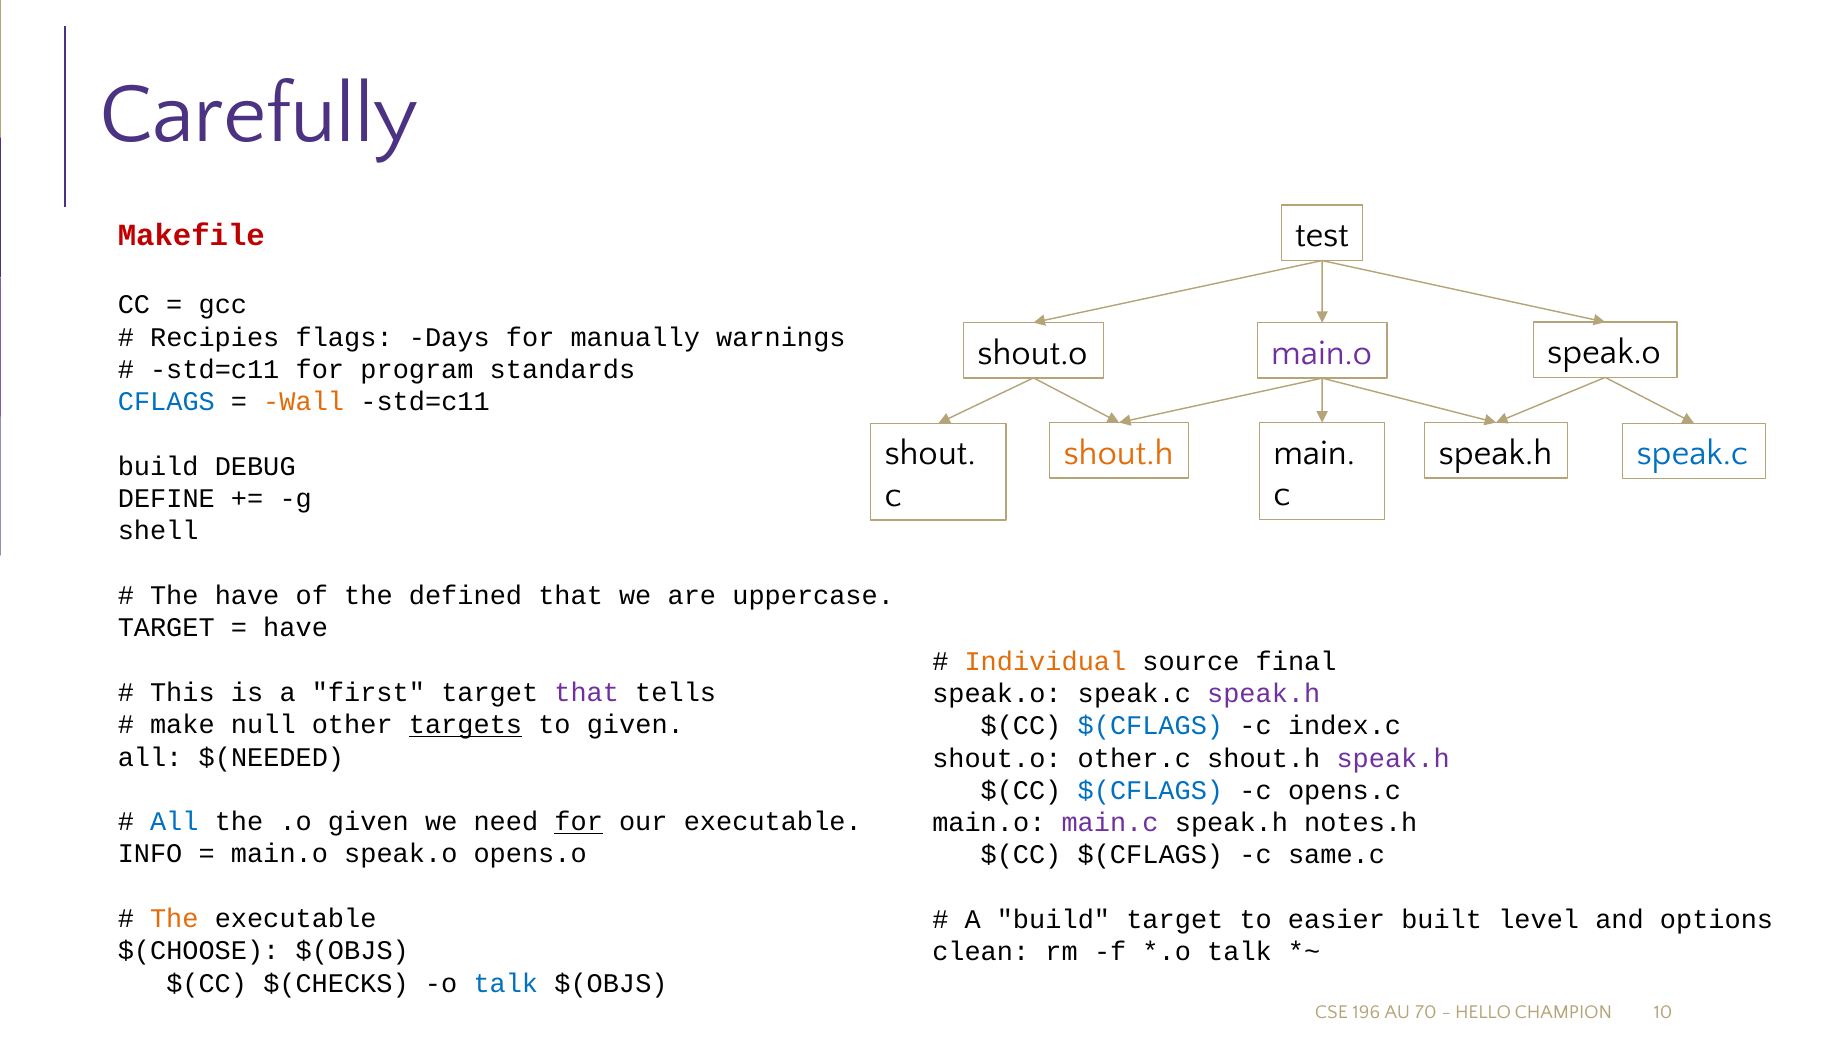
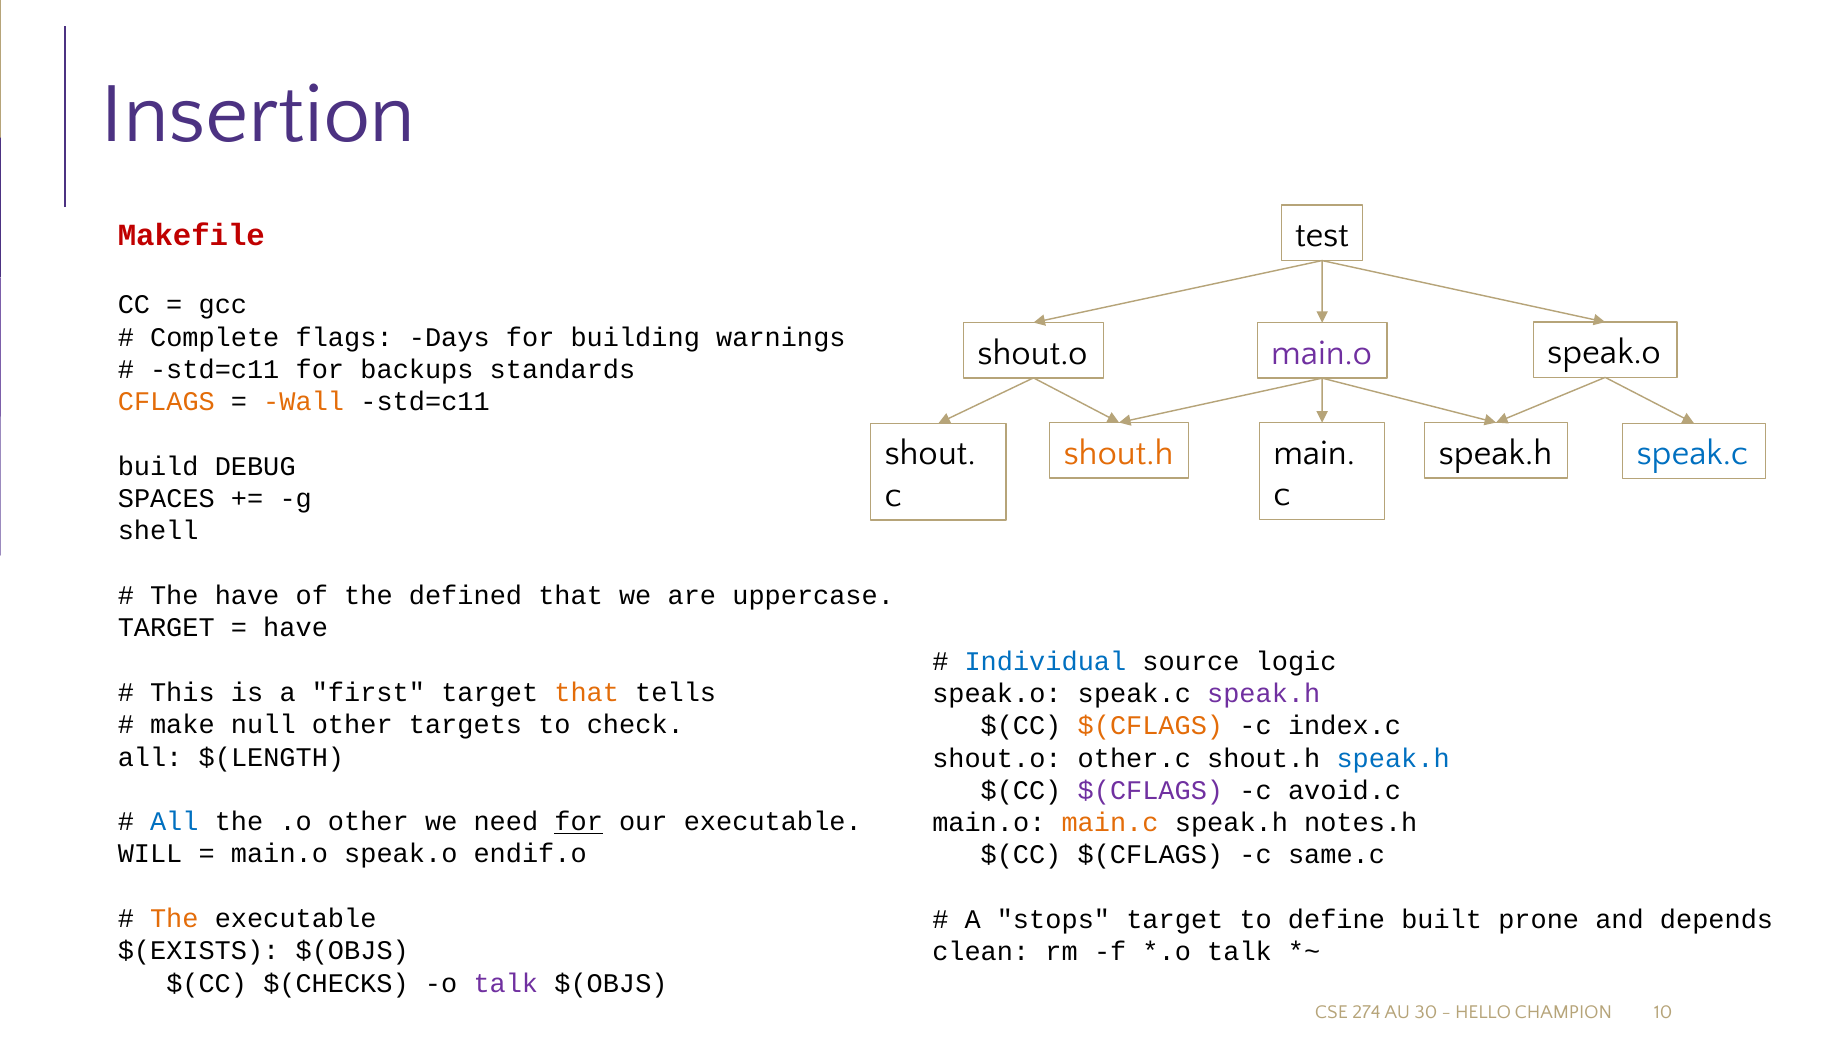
Carefully: Carefully -> Insertion (258, 113)
Recipies: Recipies -> Complete (215, 337)
manually: manually -> building (635, 337)
program: program -> backups (417, 369)
CFLAGS colour: blue -> orange (166, 402)
DEFINE: DEFINE -> SPACES (166, 499)
Individual colour: orange -> blue (1045, 661)
final: final -> logic (1296, 661)
that colour: purple -> orange (587, 692)
targets underline: present -> none (465, 725)
to given: given -> check (635, 725)
$(CFLAGS colour: blue -> orange (1150, 726)
$(NEEDED: $(NEEDED -> $(LENGTH (271, 757)
speak.h colour: purple -> blue (1393, 758)
$(CFLAGS colour: blue -> purple (1150, 790)
opens.c: opens.c -> avoid.c (1345, 790)
.o given: given -> other (368, 822)
main.c colour: purple -> orange (1110, 823)
INFO: INFO -> WILL (150, 854)
opens.o: opens.o -> endif.o (530, 854)
A build: build -> stops (1053, 920)
easier: easier -> define (1336, 920)
level: level -> prone (1539, 920)
options: options -> depends (1717, 920)
$(CHOOSE: $(CHOOSE -> $(EXISTS (199, 951)
talk colour: blue -> purple (506, 983)
196: 196 -> 274 (1366, 1012)
70: 70 -> 30 (1426, 1012)
